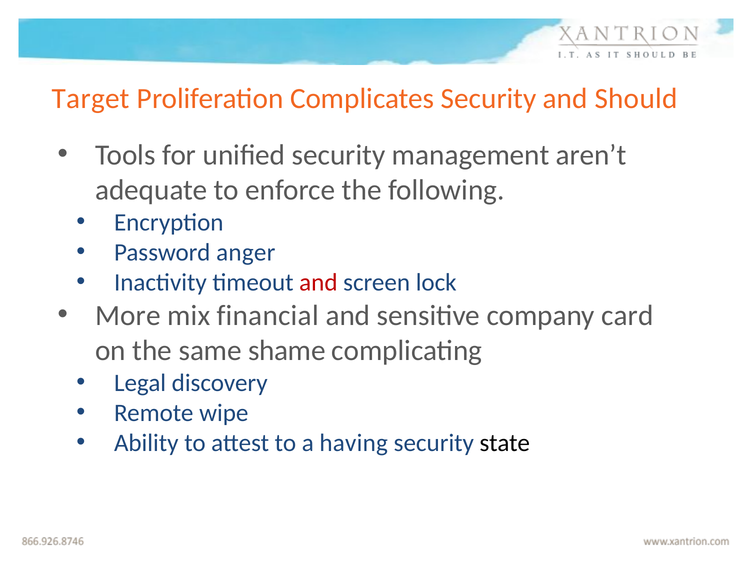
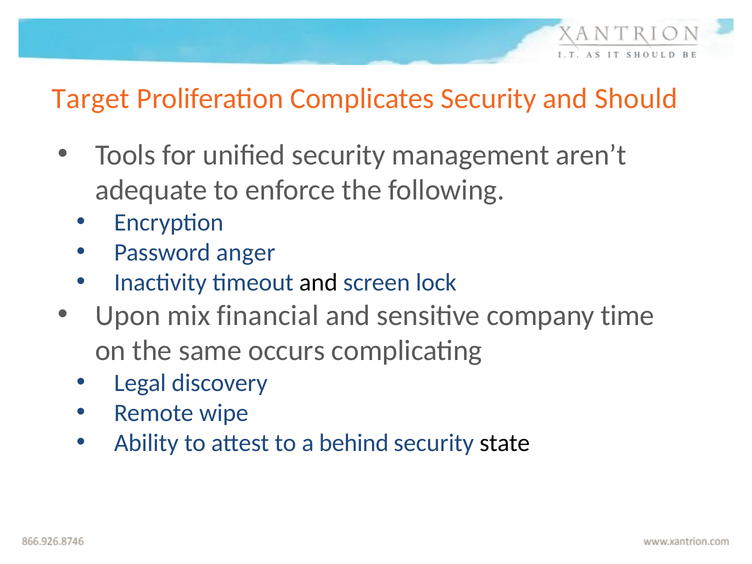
and colour: red -> black (318, 282)
More: More -> Upon (128, 315)
card: card -> time (628, 315)
shame: shame -> occurs (287, 350)
having: having -> behind (354, 443)
